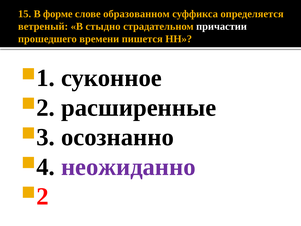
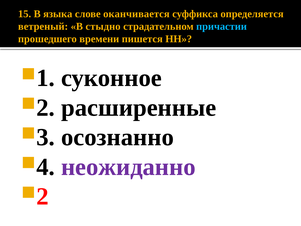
форме: форме -> языка (58, 14)
образованном: образованном -> оканчивается (136, 14)
причастии colour: white -> light blue (222, 26)
